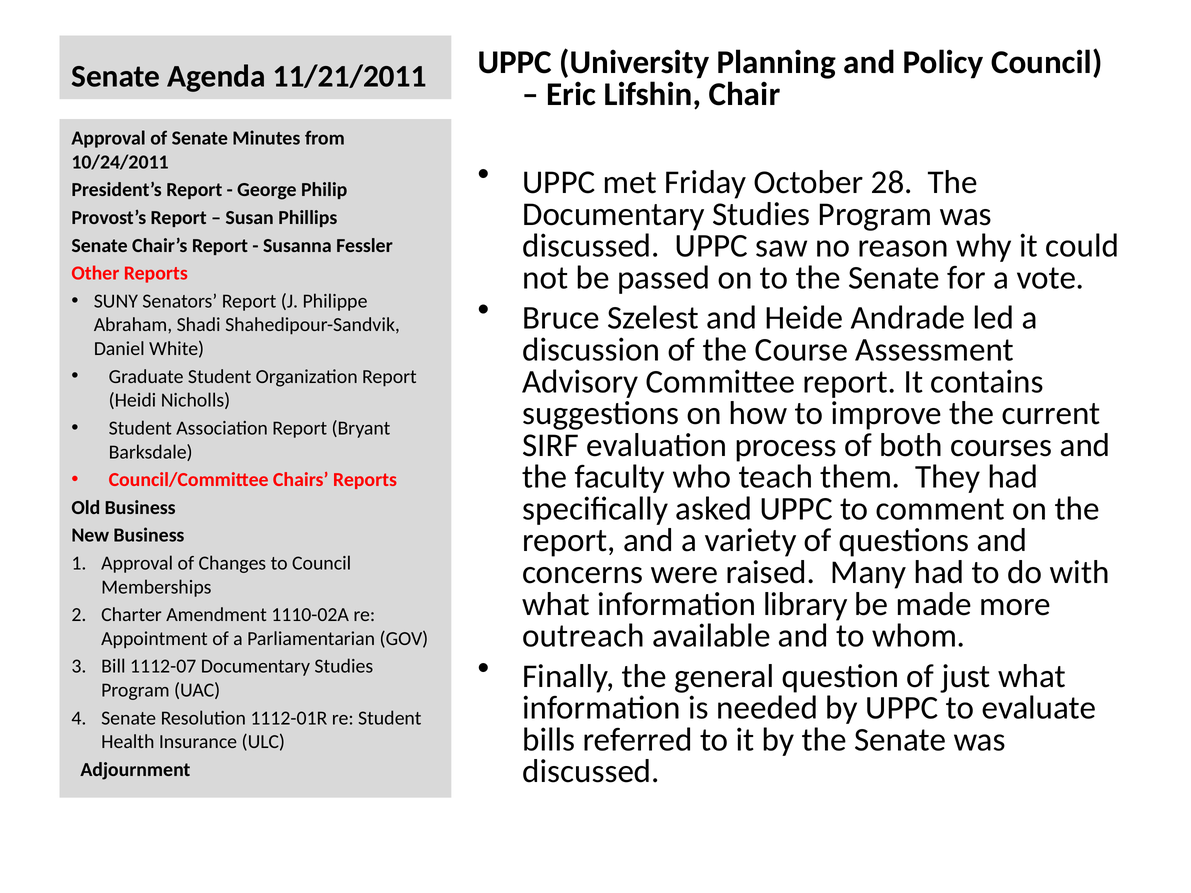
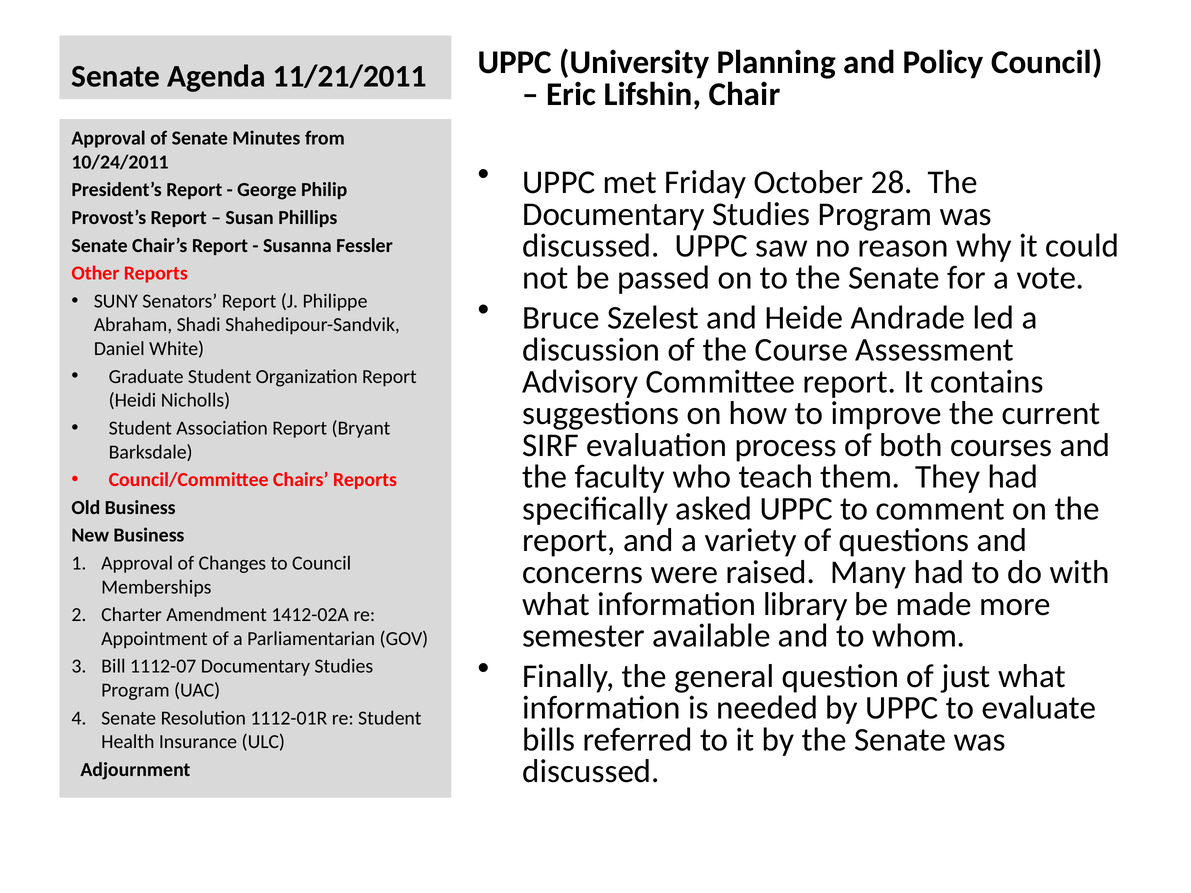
1110-02A: 1110-02A -> 1412-02A (310, 615)
outreach: outreach -> semester (584, 636)
